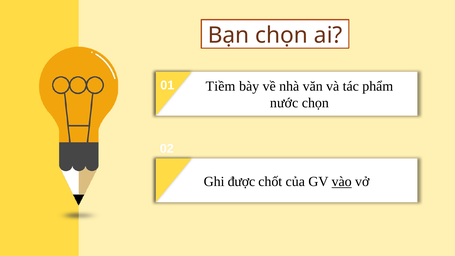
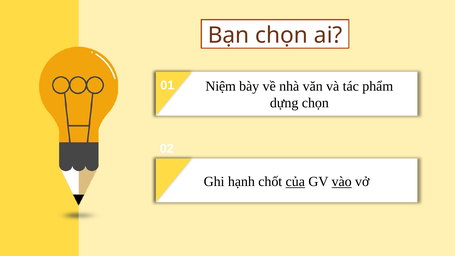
Tiềm: Tiềm -> Niệm (221, 86)
nước: nước -> dựng (284, 103)
được: được -> hạnh (241, 182)
của underline: none -> present (295, 182)
